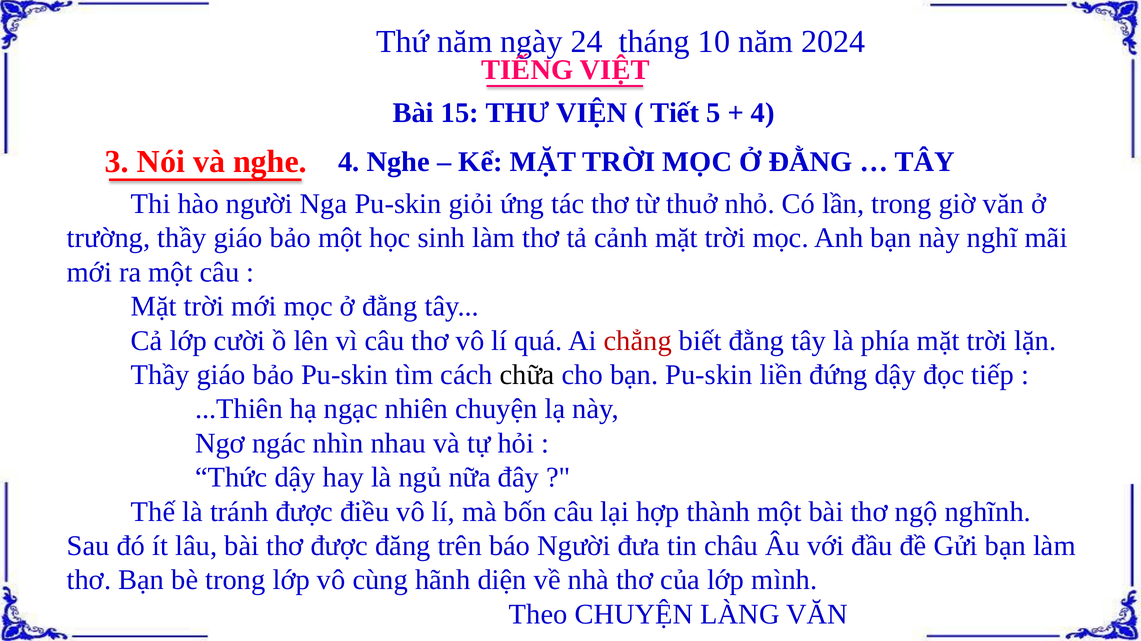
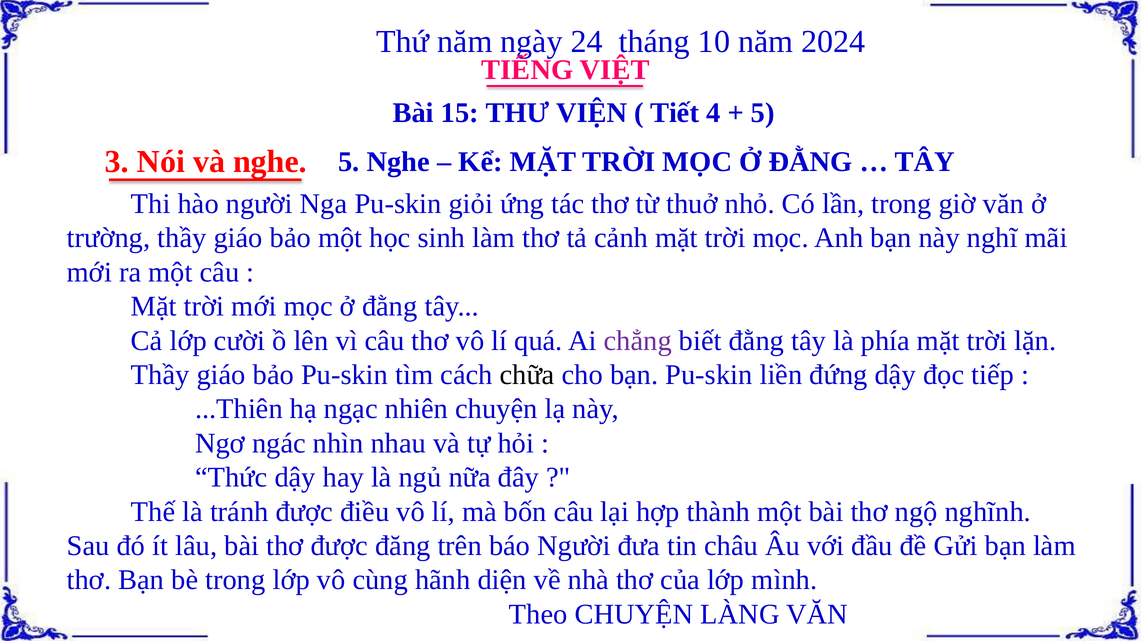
5: 5 -> 4 (713, 113)
4: 4 -> 5 (763, 113)
nghe 4: 4 -> 5 (349, 162)
chẳng colour: red -> purple (638, 341)
